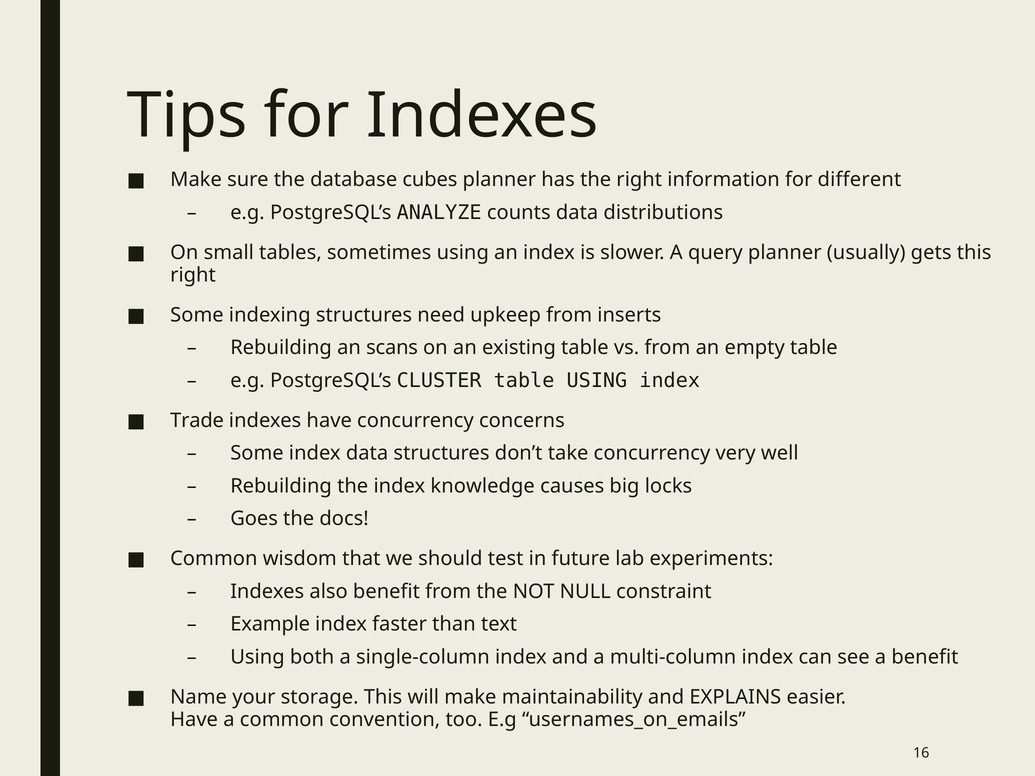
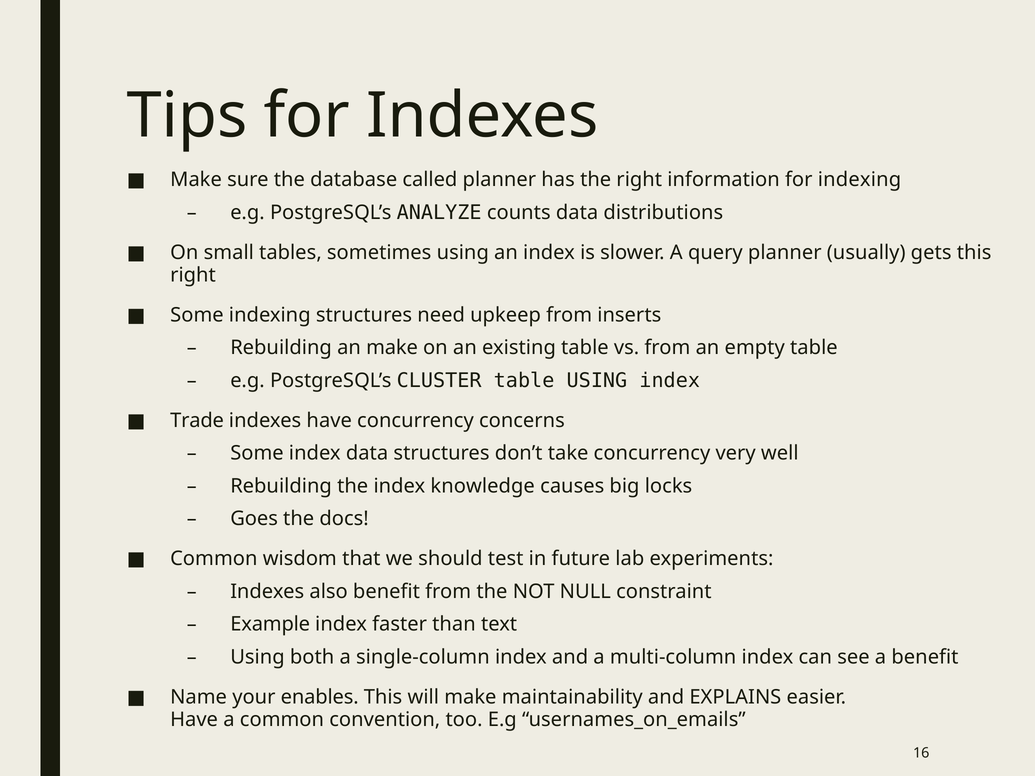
cubes: cubes -> called (430, 180)
for different: different -> indexing (860, 180)
an scans: scans -> make (392, 348)
storage: storage -> enables (320, 697)
